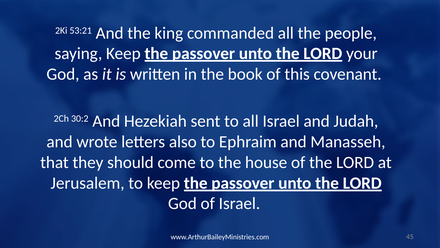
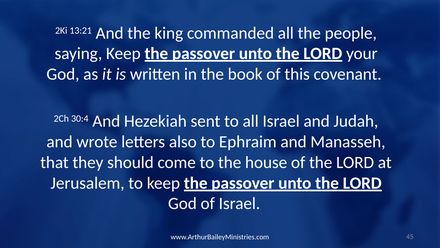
53:21: 53:21 -> 13:21 (81, 30)
30:2: 30:2 -> 30:4 (80, 118)
